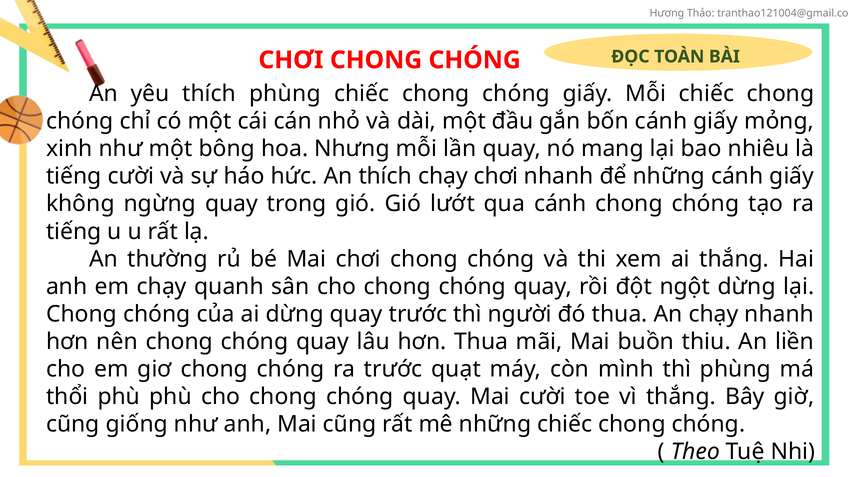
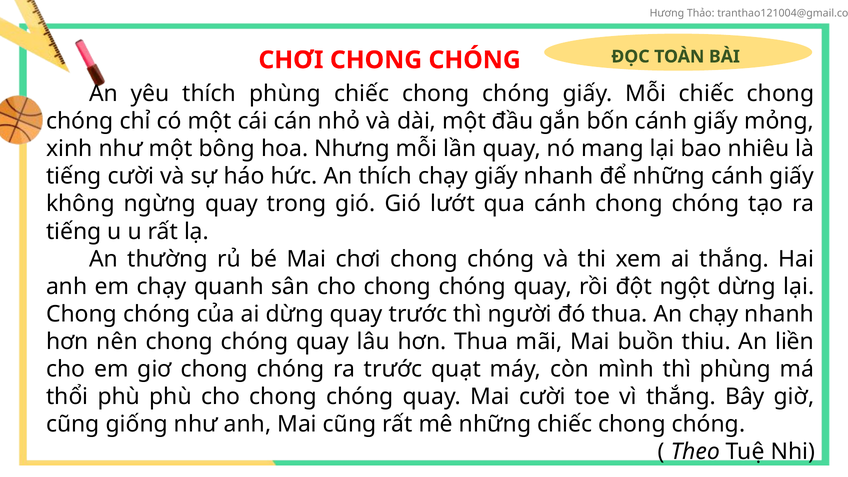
chạy chơi: chơi -> giấy (496, 176)
